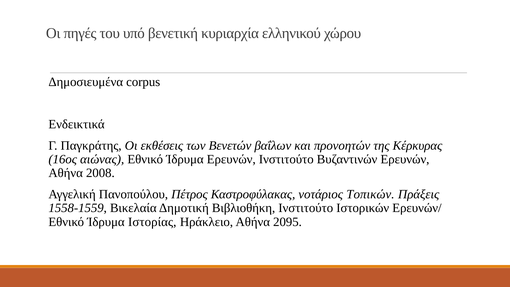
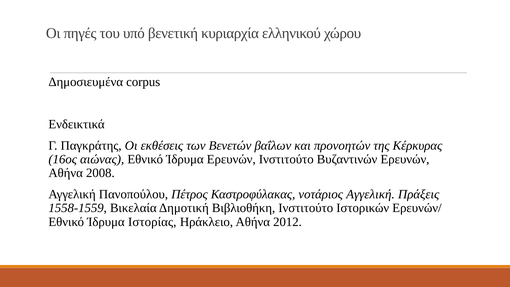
νοτάριος Τοπικών: Τοπικών -> Αγγελική (370, 194)
2095: 2095 -> 2012 (287, 222)
